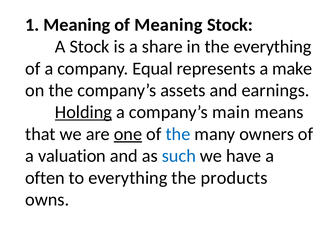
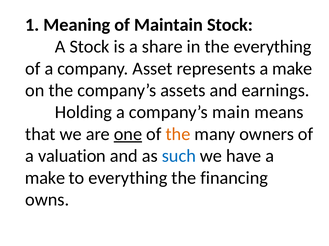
of Meaning: Meaning -> Maintain (169, 25)
Equal: Equal -> Asset (152, 69)
Holding underline: present -> none (83, 113)
the colour: blue -> orange (178, 134)
often: often -> make (45, 178)
products: products -> financing (234, 178)
